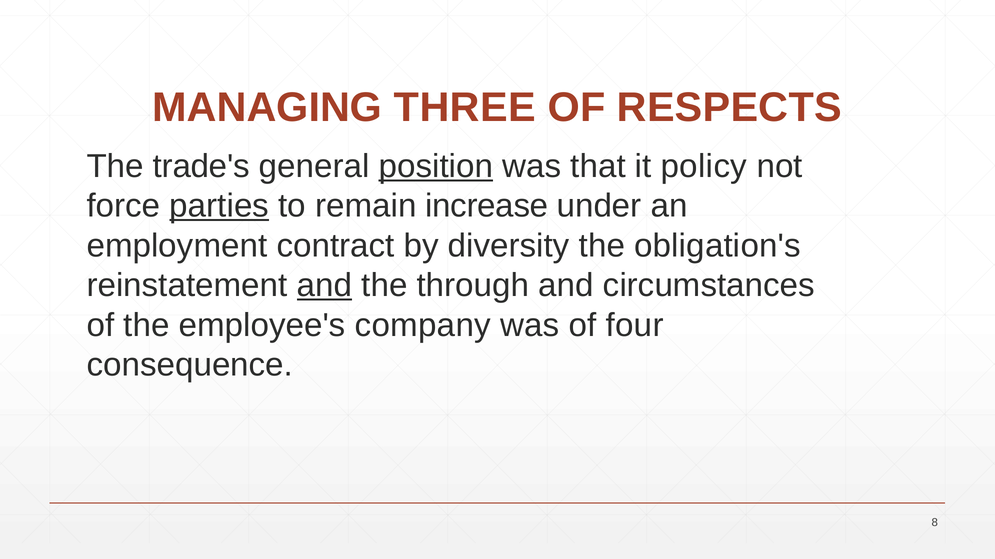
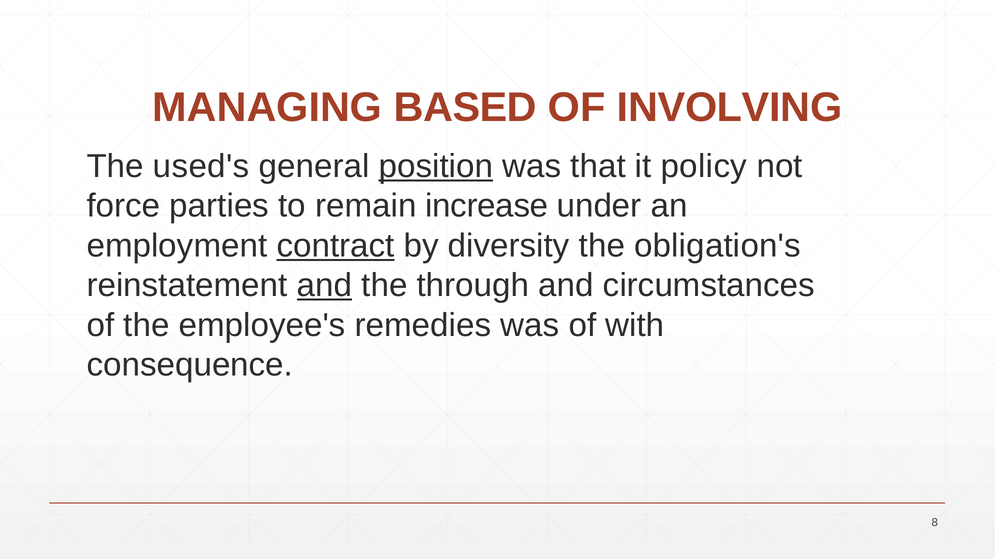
THREE: THREE -> BASED (465, 108)
RESPECTS: RESPECTS -> INVOLVING (730, 108)
trade's: trade's -> used's (201, 166)
parties underline: present -> none (219, 206)
contract underline: none -> present (336, 246)
company: company -> remedies (423, 326)
four: four -> with (635, 326)
